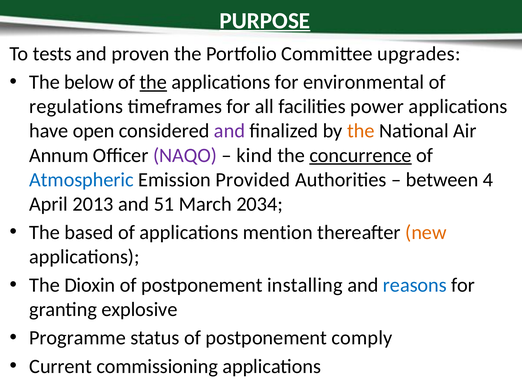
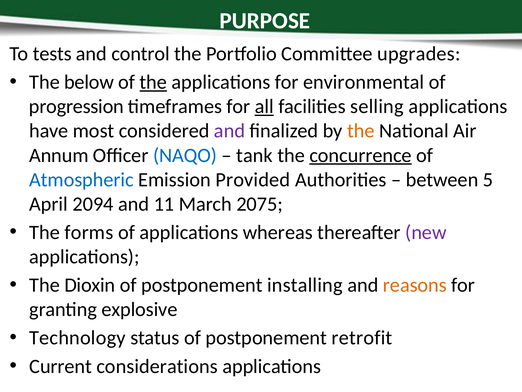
PURPOSE underline: present -> none (265, 21)
proven: proven -> control (141, 54)
regulations: regulations -> progression (76, 106)
all underline: none -> present (264, 106)
power: power -> selling (377, 106)
open: open -> most (94, 131)
NAQO colour: purple -> blue (185, 155)
kind: kind -> tank (255, 155)
4: 4 -> 5 (488, 179)
2013: 2013 -> 2094 (93, 204)
51: 51 -> 11 (164, 204)
2034: 2034 -> 2075 (260, 204)
based: based -> forms (89, 232)
mention: mention -> whereas (278, 232)
new colour: orange -> purple (426, 232)
reasons colour: blue -> orange (415, 285)
Programme: Programme -> Technology (77, 337)
comply: comply -> retrofit (362, 337)
commissioning: commissioning -> considerations (157, 366)
